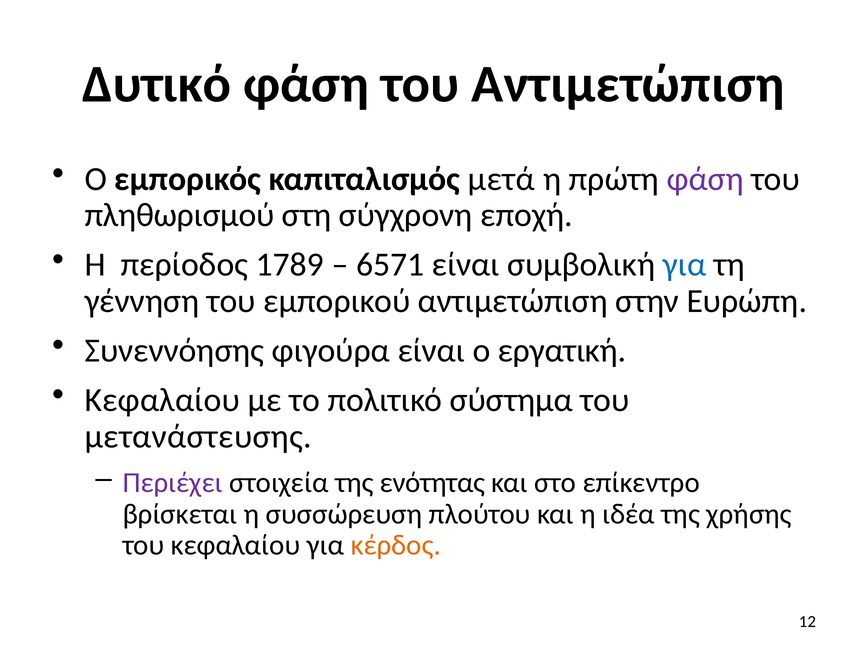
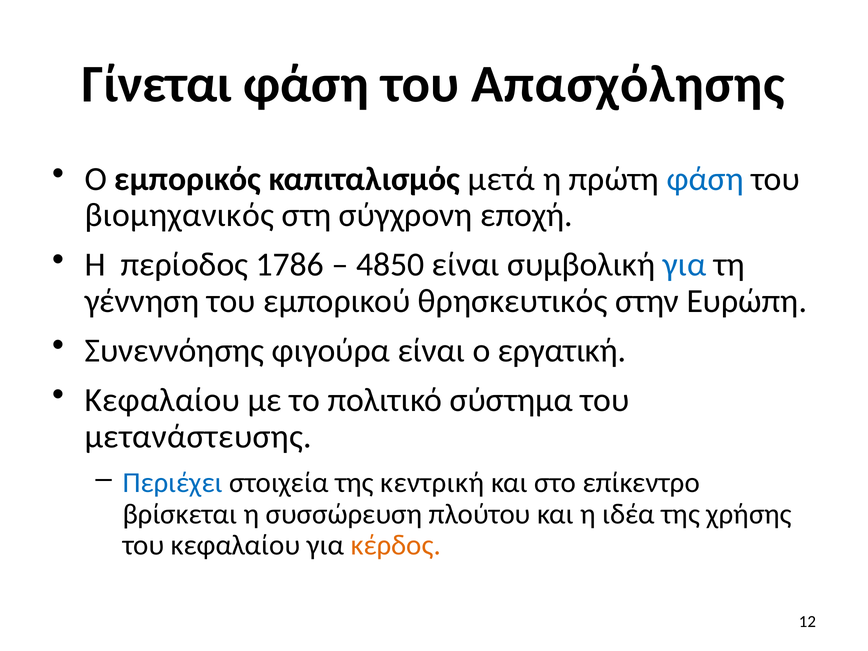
Δυτικό: Δυτικό -> Γίνεται (157, 84)
του Αντιμετώπιση: Αντιμετώπιση -> Απασχόλησης (628, 84)
φάση colour: purple -> blue (705, 179)
πληθωρισμού: πληθωρισμού -> βιομηχανικός (179, 215)
1789: 1789 -> 1786 (290, 265)
6571: 6571 -> 4850 (390, 265)
εμπορικού αντιμετώπιση: αντιμετώπιση -> θρησκευτικός (513, 301)
Περιέχει colour: purple -> blue (173, 483)
ενότητας: ενότητας -> κεντρική (432, 483)
